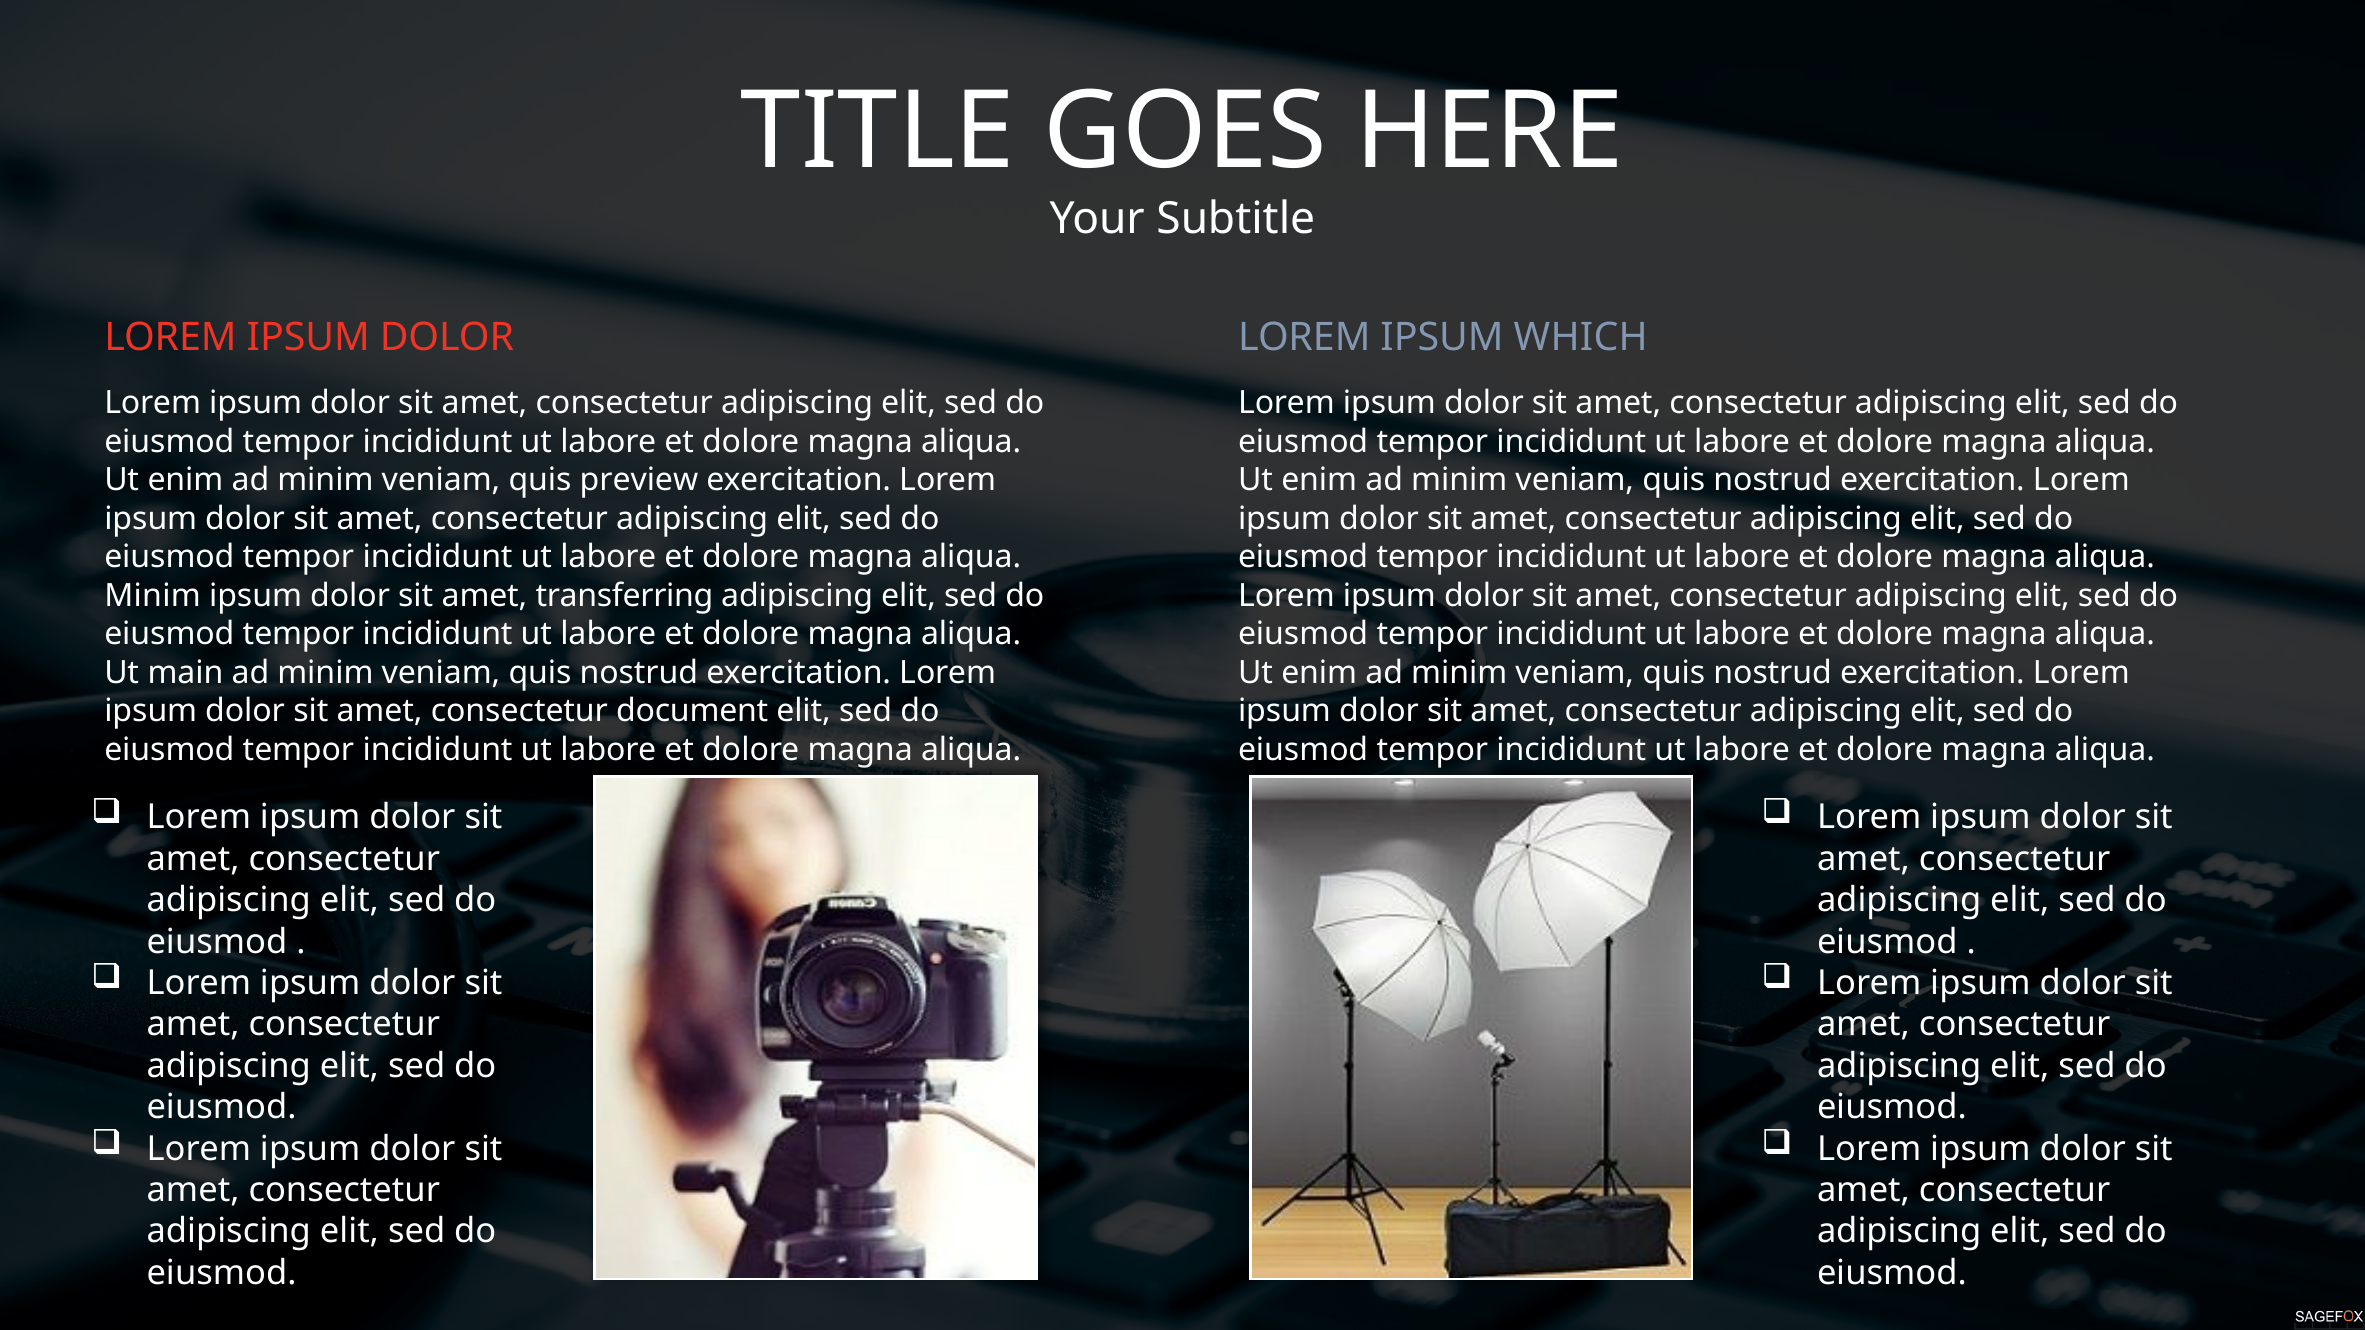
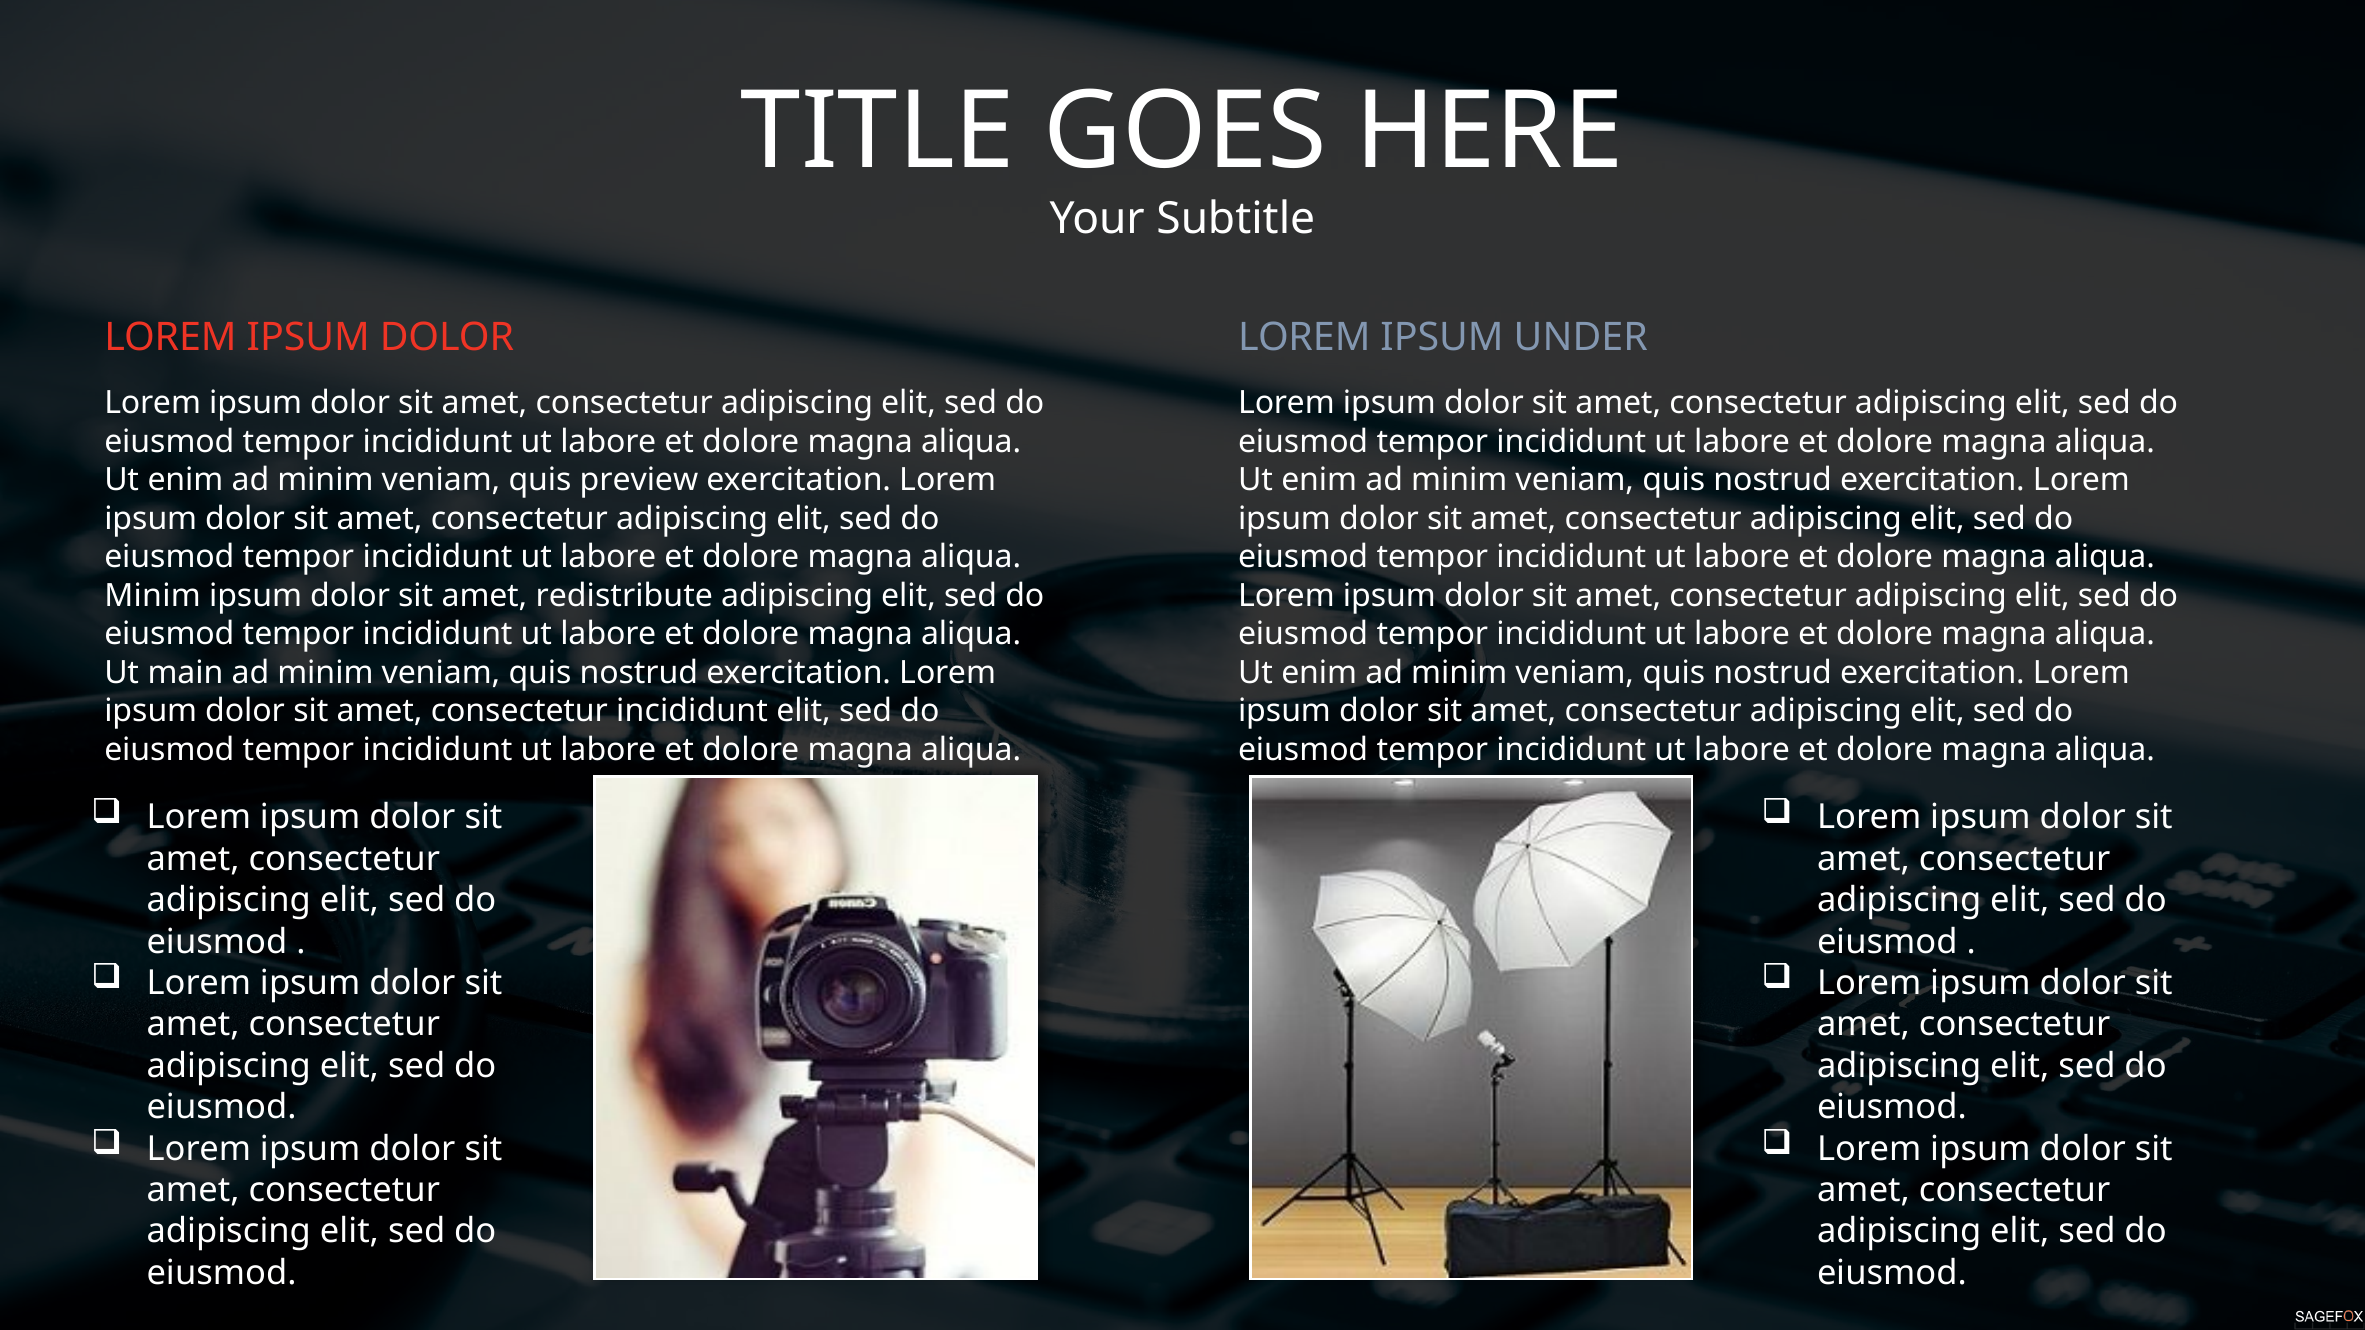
WHICH: WHICH -> UNDER (1581, 337)
transferring: transferring -> redistribute (624, 596)
consectetur document: document -> incididunt (692, 711)
